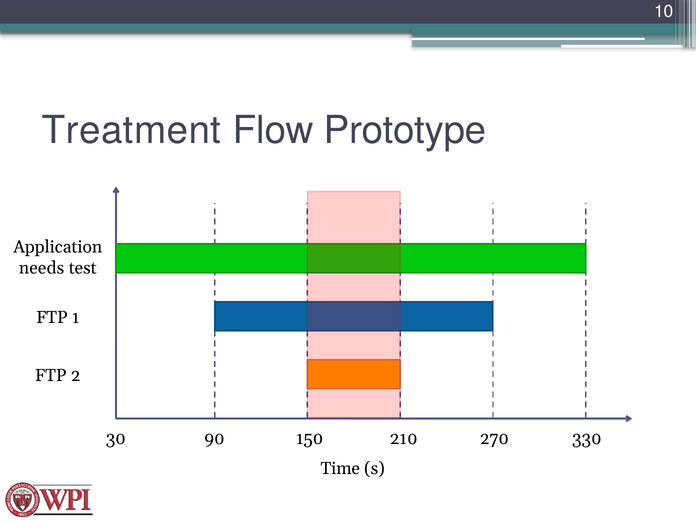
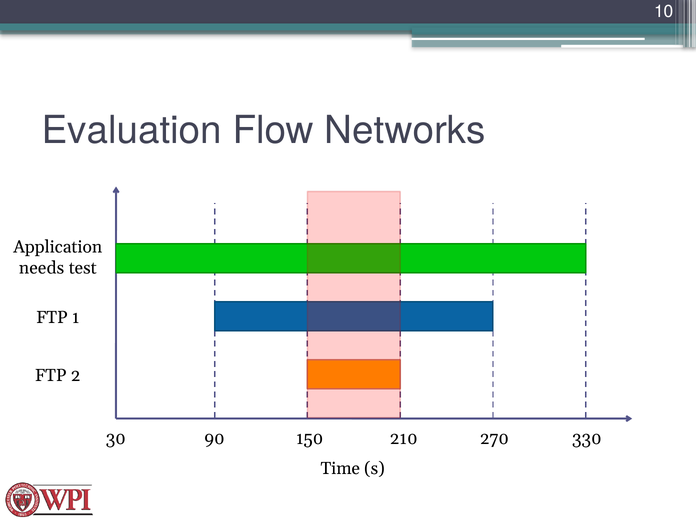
Treatment: Treatment -> Evaluation (132, 130)
Prototype: Prototype -> Networks (405, 130)
